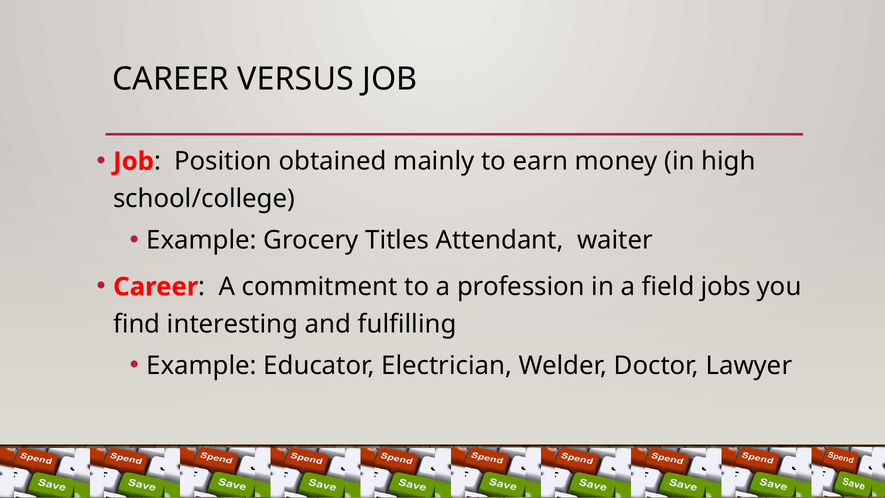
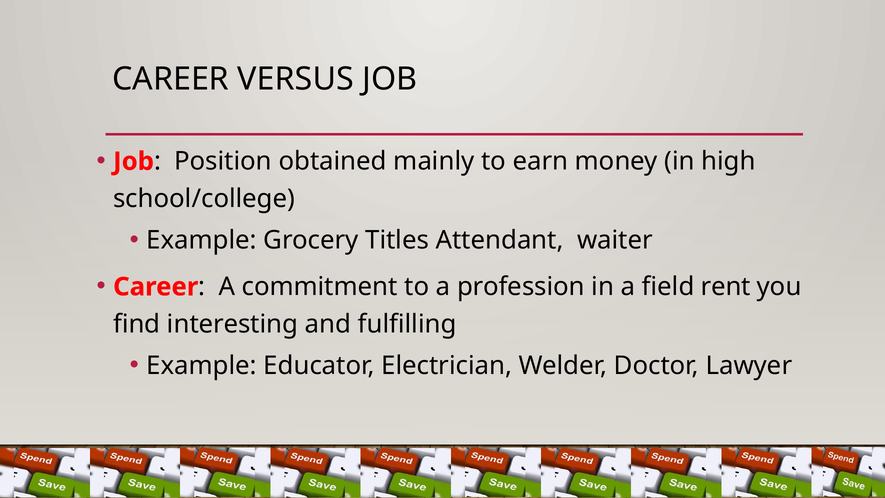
jobs: jobs -> rent (726, 287)
